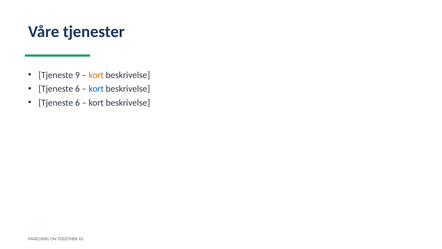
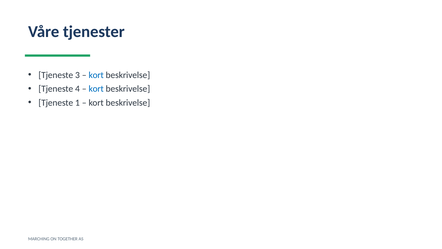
9: 9 -> 3 (77, 75)
kort colour: orange -> blue (96, 75)
6: 6 -> 4 (77, 89)
6: 6 -> 1 (77, 103)
